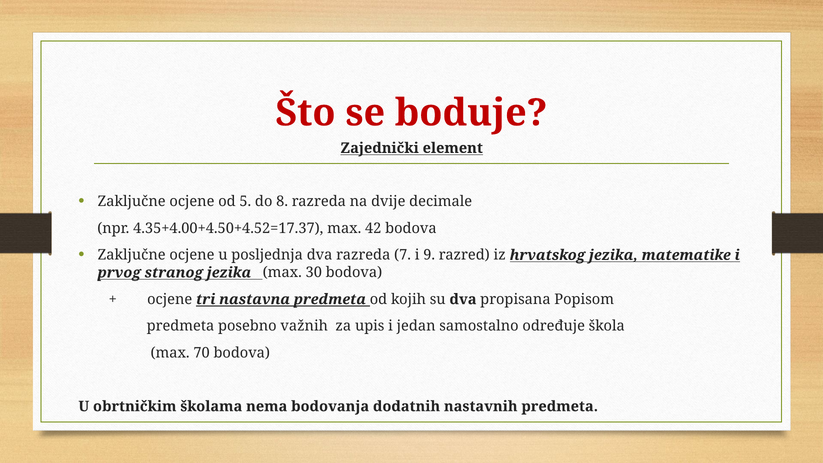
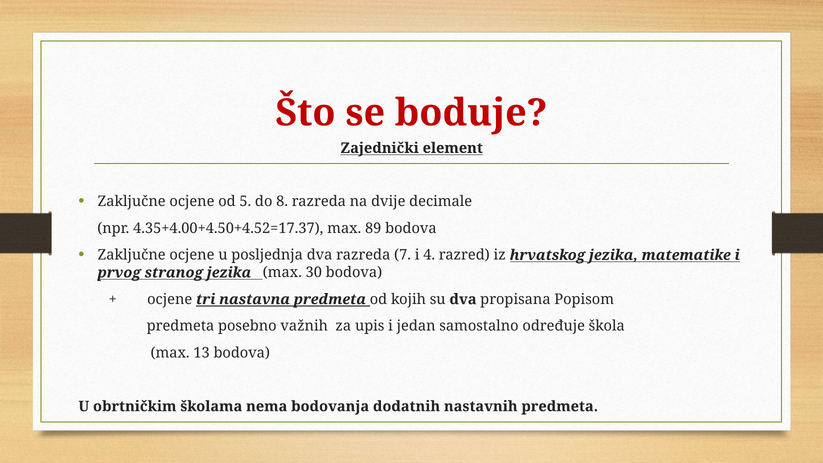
42: 42 -> 89 (373, 228)
9: 9 -> 4 (429, 255)
70: 70 -> 13 (202, 353)
